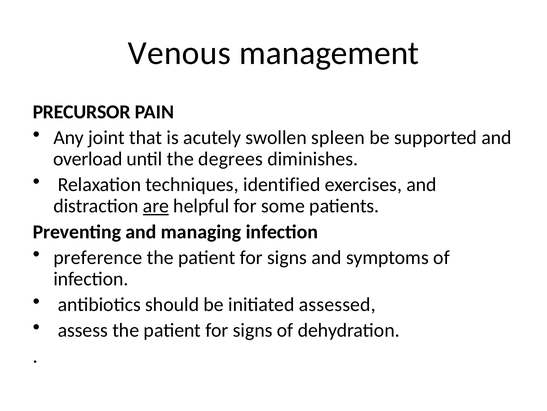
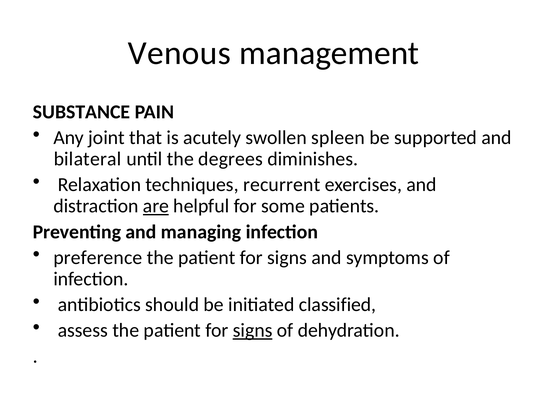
PRECURSOR: PRECURSOR -> SUBSTANCE (81, 112)
overload: overload -> bilateral (88, 159)
identified: identified -> recurrent (282, 184)
assessed: assessed -> classified (338, 304)
signs underline: none -> present (253, 330)
